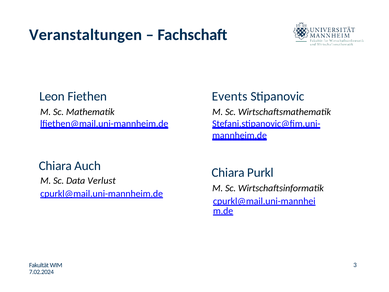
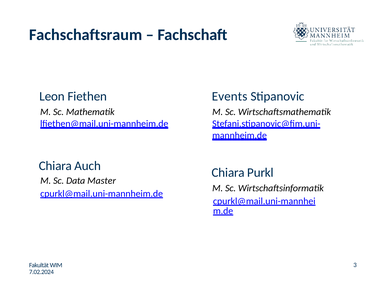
Veranstaltungen: Veranstaltungen -> Fachschaftsraum (86, 35)
Verlust: Verlust -> Master (102, 180)
